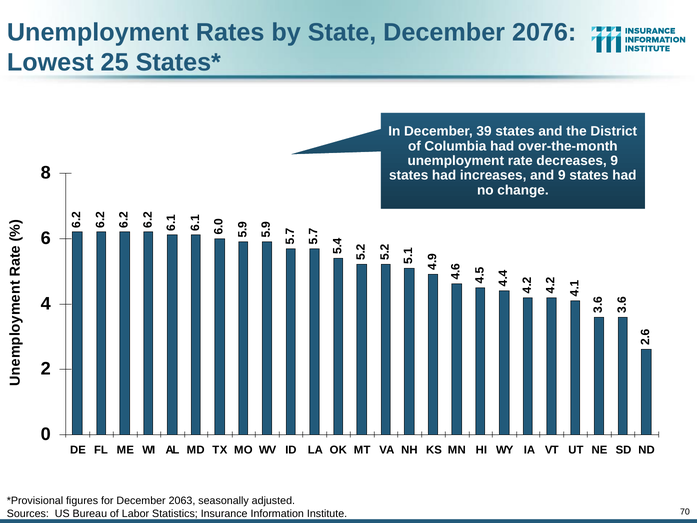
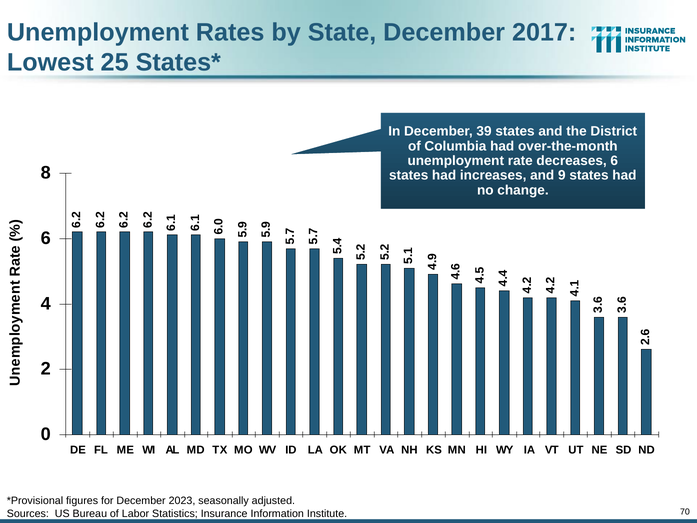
2076: 2076 -> 2017 (544, 32)
decreases 9: 9 -> 6 (614, 161)
2063: 2063 -> 2023 (182, 501)
